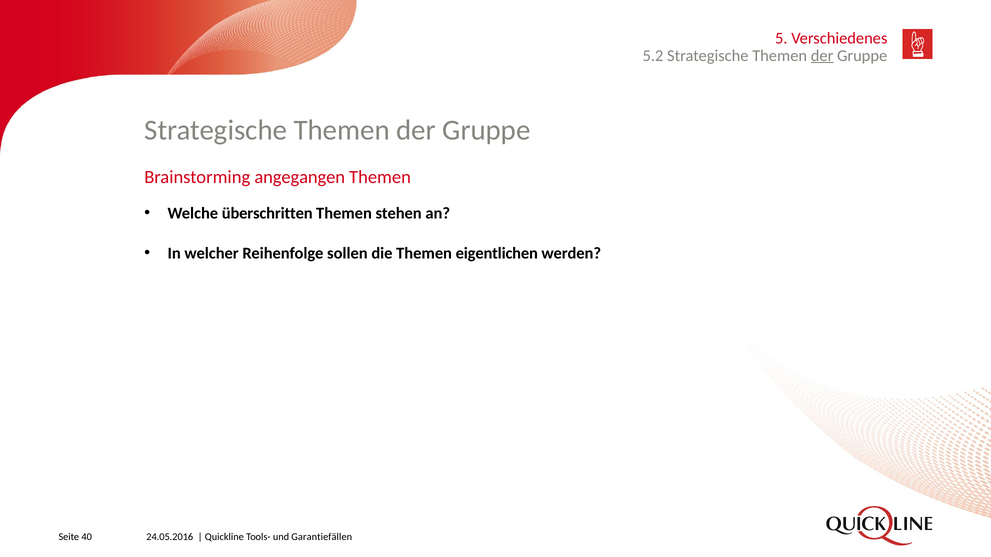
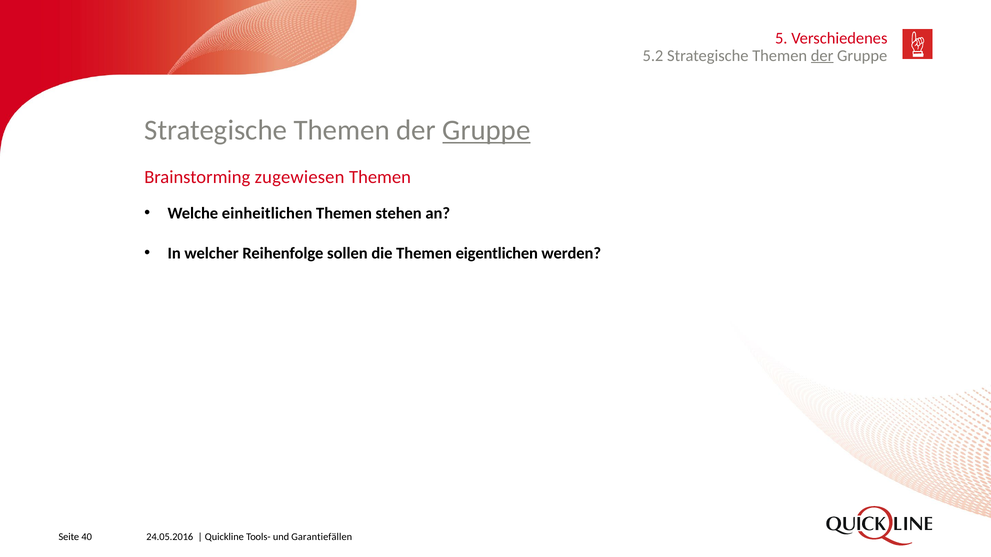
Gruppe underline: none -> present (486, 130)
angegangen: angegangen -> zugewiesen (300, 177)
überschritten: überschritten -> einheitlichen (267, 214)
